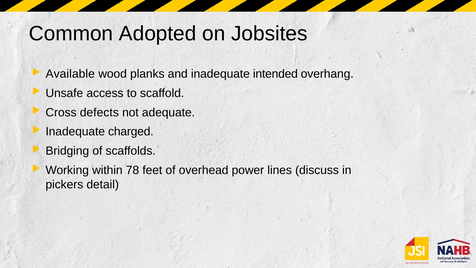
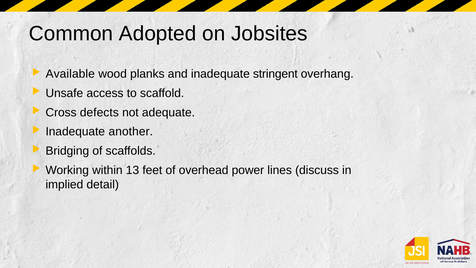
intended: intended -> stringent (275, 74)
charged: charged -> another (131, 132)
78: 78 -> 13 (133, 170)
pickers: pickers -> implied (64, 184)
